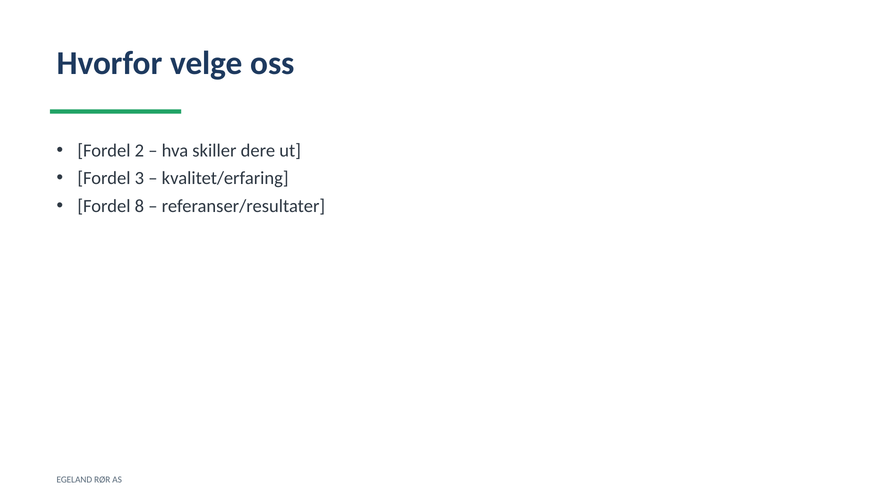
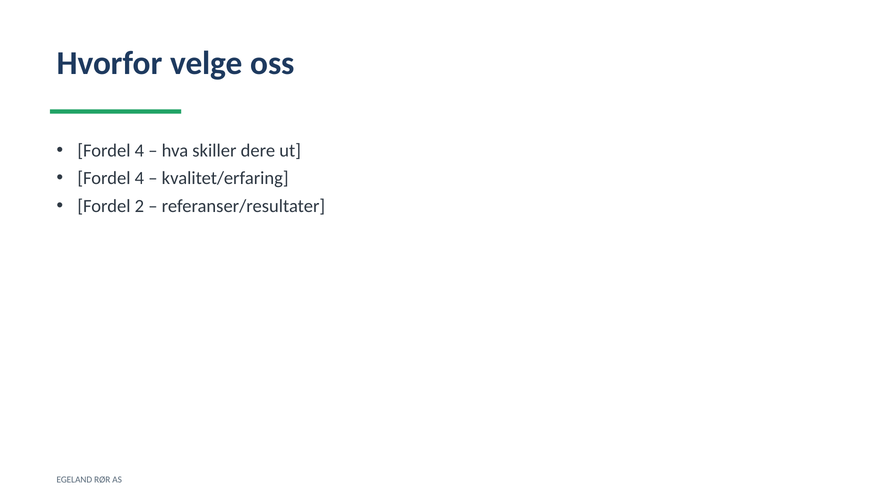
2: 2 -> 4 (139, 151)
3: 3 -> 4 (139, 178)
8: 8 -> 2 (139, 206)
